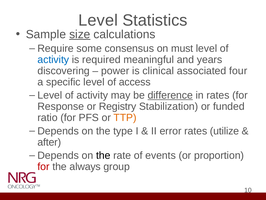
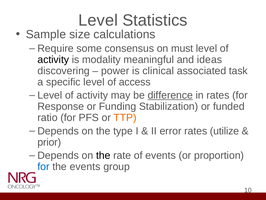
size underline: present -> none (80, 34)
activity colour: blue -> black (53, 59)
required: required -> modality (101, 59)
years: years -> ideas (210, 59)
four: four -> task (238, 71)
Registry: Registry -> Funding (118, 106)
after: after -> prior (49, 142)
for colour: red -> blue (44, 166)
the always: always -> events (85, 166)
